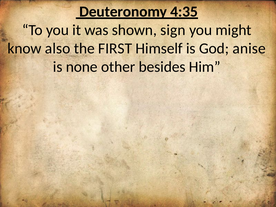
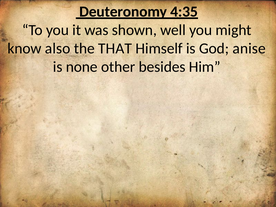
sign: sign -> well (173, 30)
FIRST: FIRST -> THAT (115, 48)
